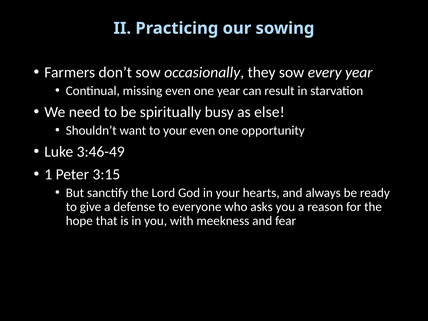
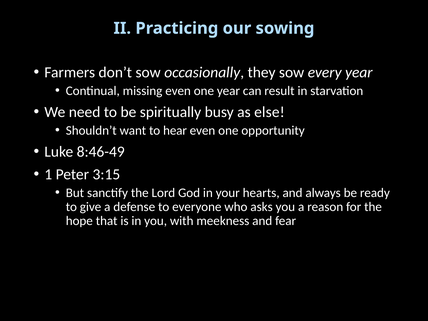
to your: your -> hear (175, 130)
3:46-49: 3:46-49 -> 8:46-49 (101, 152)
